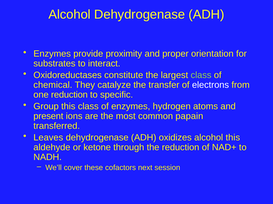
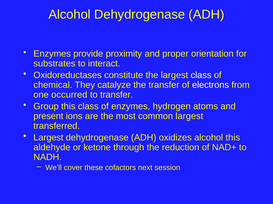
class colour: light green -> white (201, 75)
one reduction: reduction -> occurred (69, 95)
to specific: specific -> transfer (117, 95)
common papain: papain -> largest (189, 117)
Leaves: Leaves -> Largest (48, 138)
